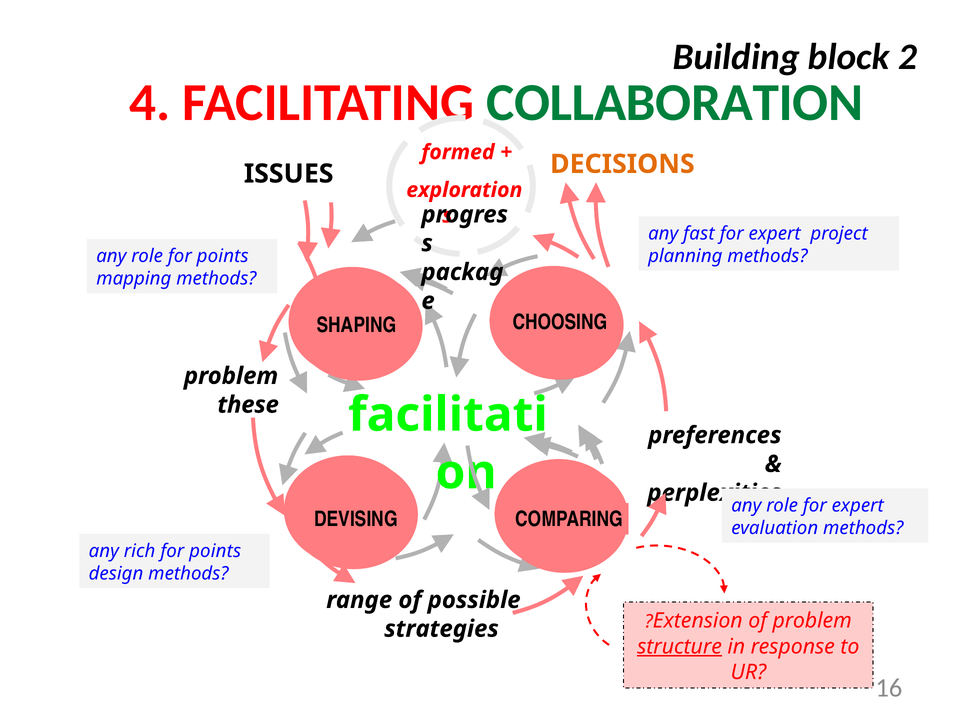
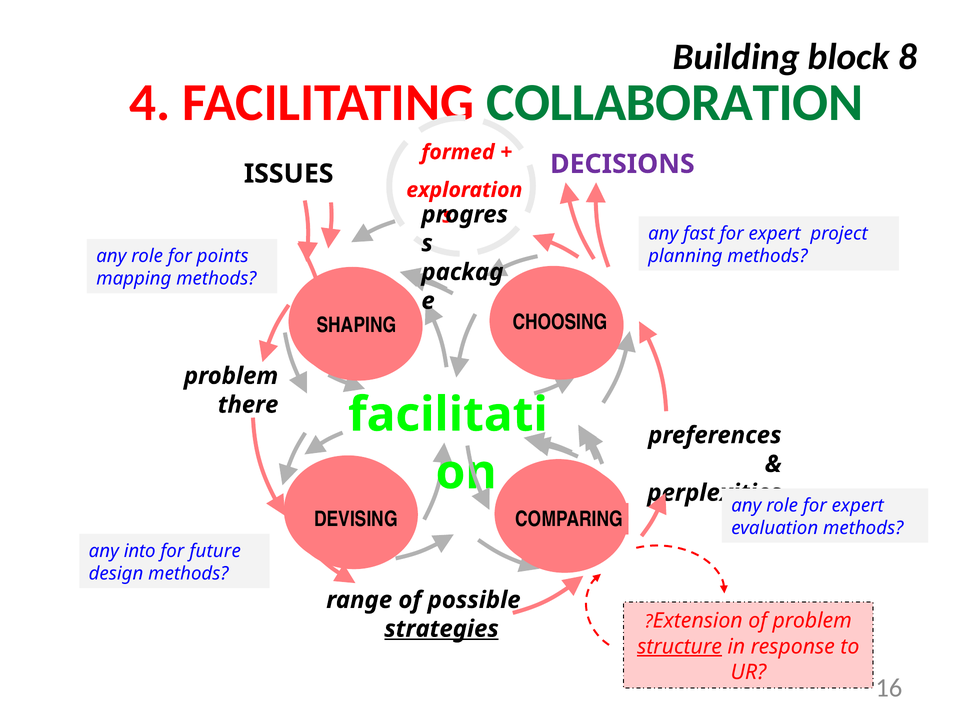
2: 2 -> 8 (908, 57)
DECISIONS colour: orange -> purple (622, 164)
these: these -> there (248, 405)
rich: rich -> into (140, 551)
points: points -> future (215, 551)
strategies underline: none -> present (442, 629)
